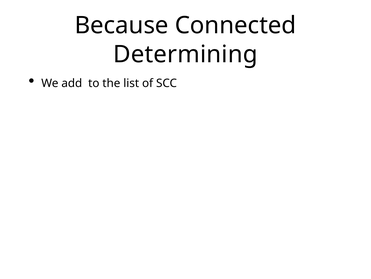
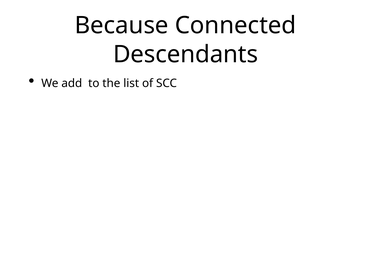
Determining: Determining -> Descendants (186, 54)
